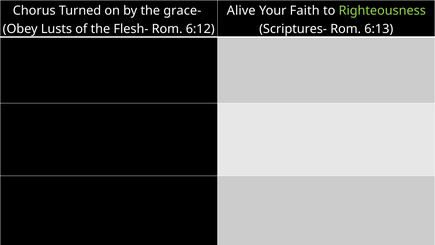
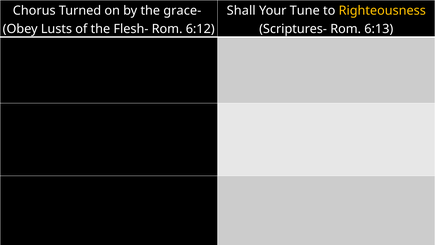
Alive: Alive -> Shall (241, 11)
Faith: Faith -> Tune (305, 11)
Righteousness colour: light green -> yellow (382, 11)
